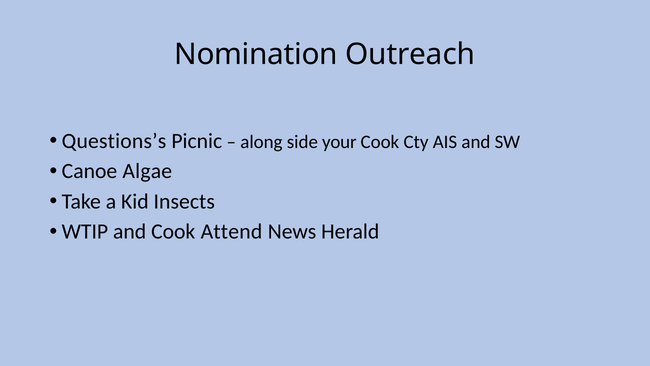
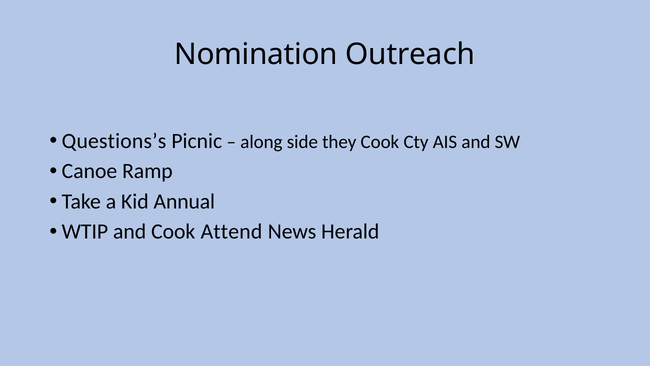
your: your -> they (339, 142)
Algae: Algae -> Ramp (147, 171)
Insects: Insects -> Annual (184, 201)
